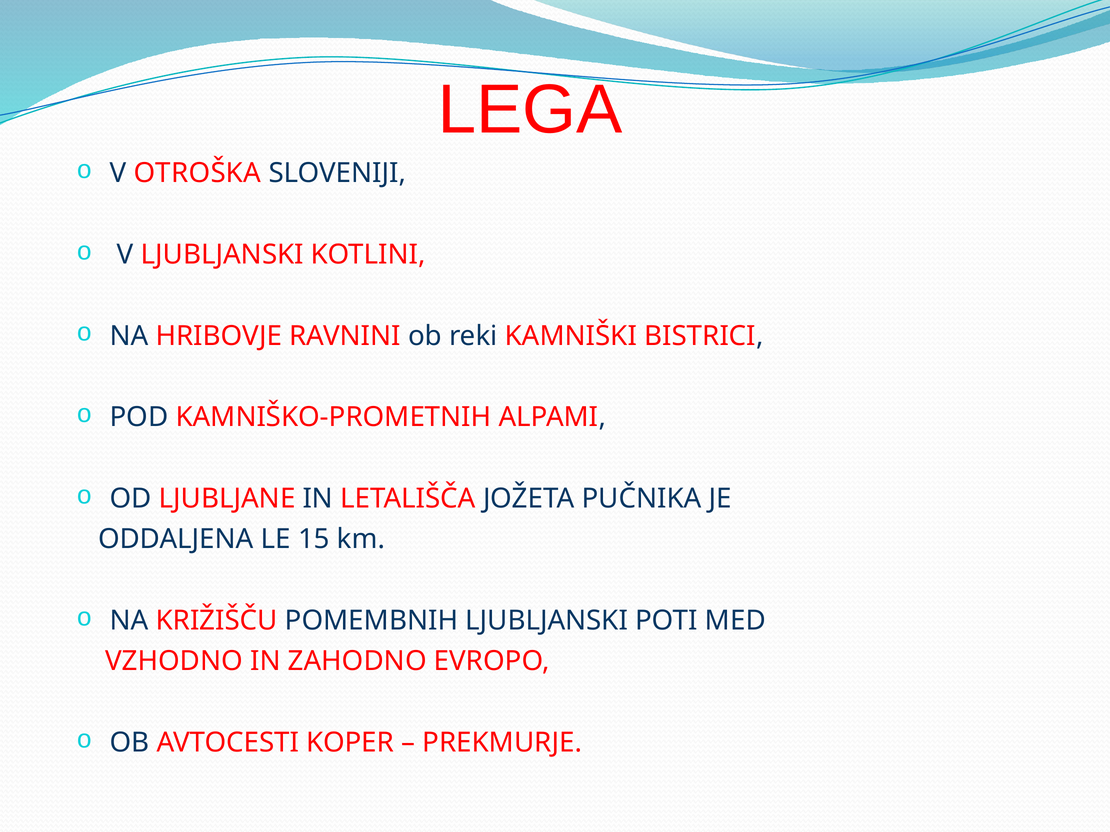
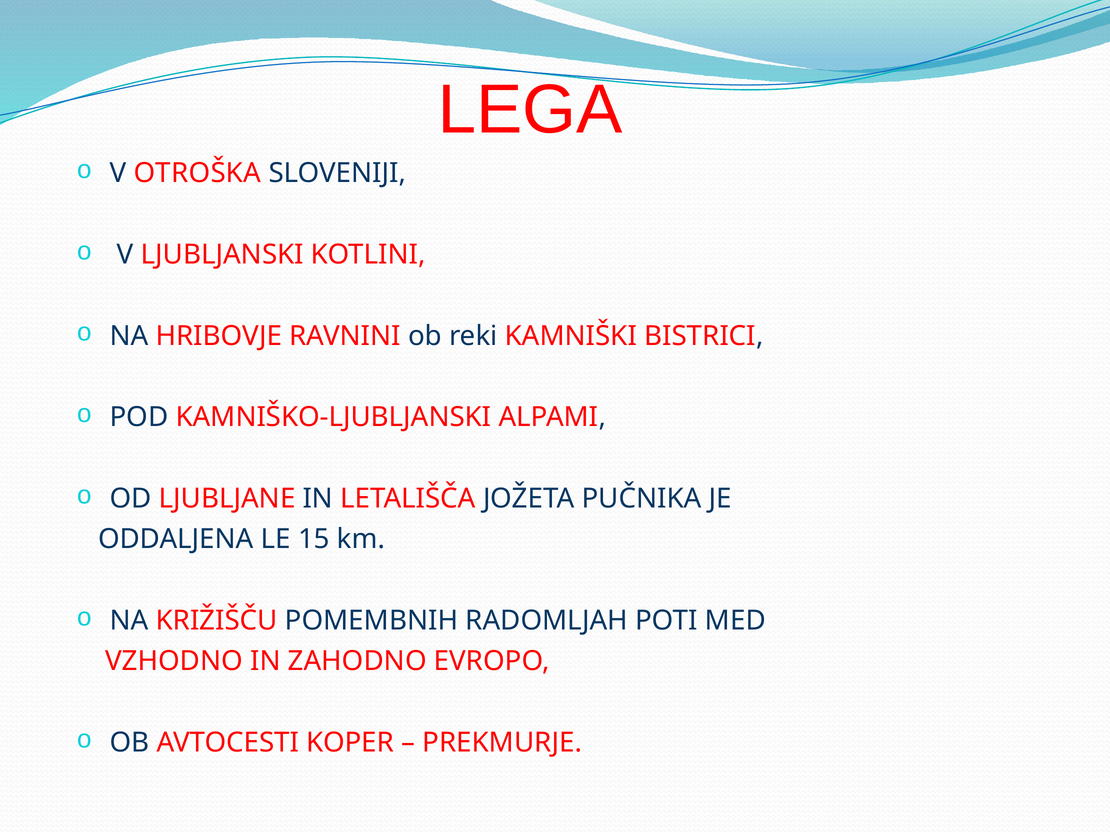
KAMNIŠKO-PROMETNIH: KAMNIŠKO-PROMETNIH -> KAMNIŠKO-LJUBLJANSKI (333, 417)
POMEMBNIH LJUBLJANSKI: LJUBLJANSKI -> RADOMLJAH (547, 621)
